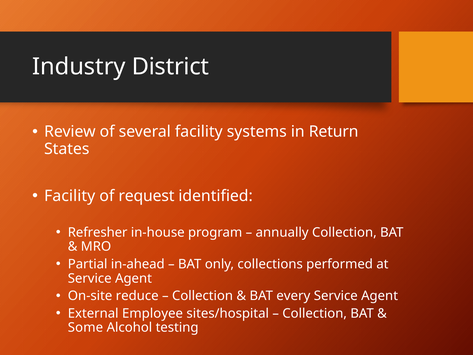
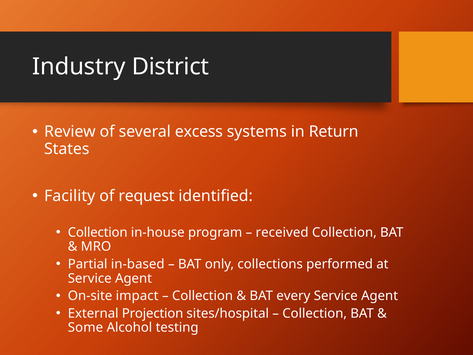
several facility: facility -> excess (199, 132)
Refresher: Refresher -> Collection (98, 232)
annually: annually -> received (282, 232)
in-ahead: in-ahead -> in-based (138, 264)
reduce: reduce -> impact (137, 296)
Employee: Employee -> Projection (153, 313)
